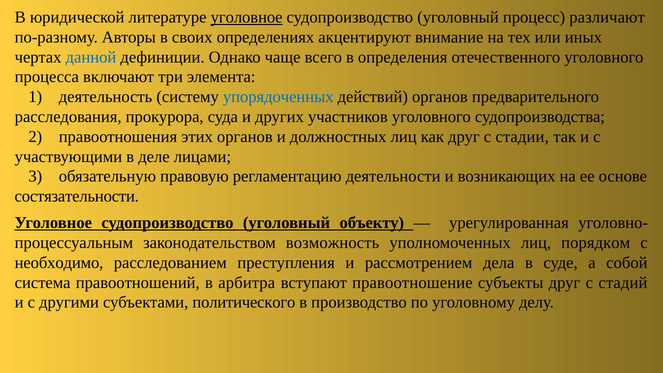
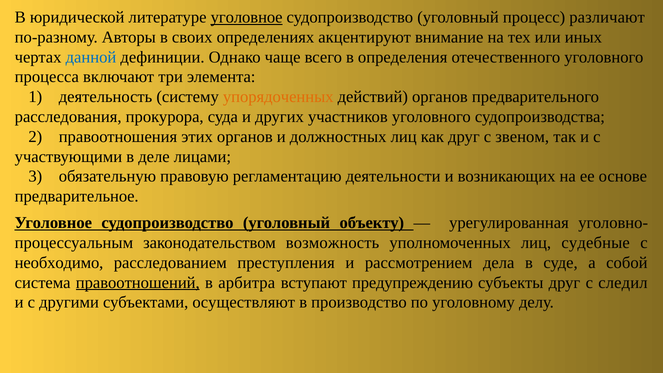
упорядоченных colour: blue -> orange (278, 97)
стадии: стадии -> звеном (522, 137)
состязательности: состязательности -> предварительное (77, 196)
порядком: порядком -> судебные (596, 243)
правоотношений underline: none -> present (138, 282)
правоотношение: правоотношение -> предупреждению (413, 282)
стадий: стадий -> следил (623, 282)
политического: политического -> осуществляют (244, 302)
